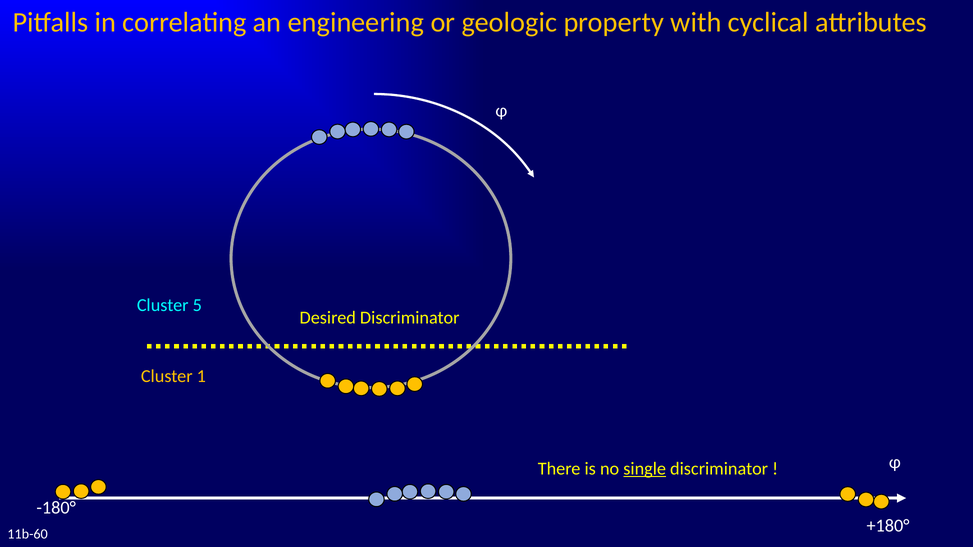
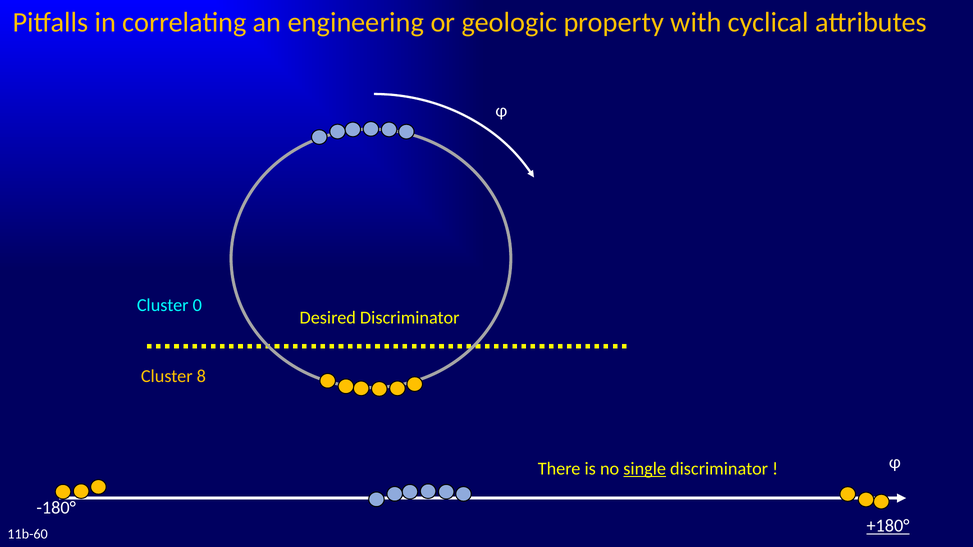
5: 5 -> 0 (197, 305)
1: 1 -> 8 (201, 377)
+180° underline: none -> present (888, 526)
